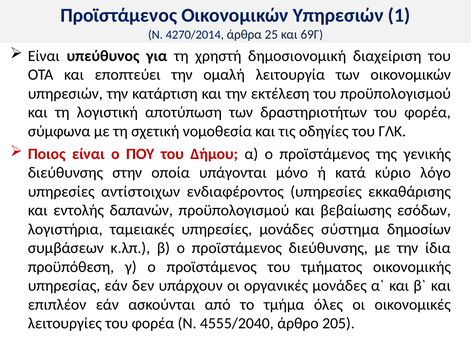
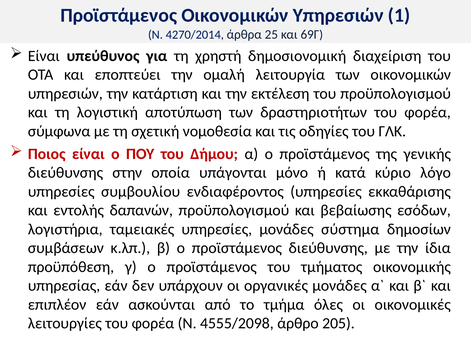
αντίστοιχων: αντίστοιχων -> συμβουλίου (141, 192)
4555/2040: 4555/2040 -> 4555/2098 (237, 324)
